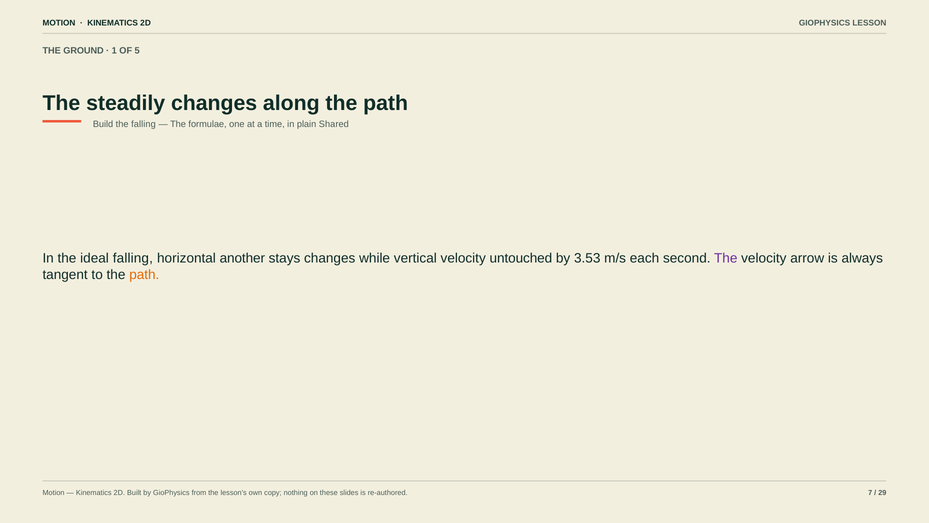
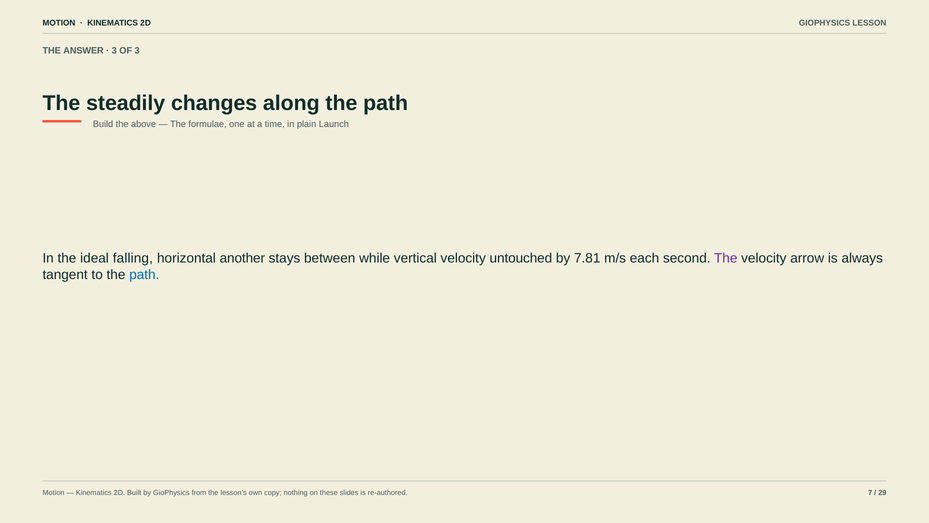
GROUND: GROUND -> ANSWER (84, 51)
1: 1 -> 3 (114, 51)
OF 5: 5 -> 3 (137, 51)
the falling: falling -> above (144, 124)
Shared: Shared -> Launch (334, 124)
stays changes: changes -> between (330, 258)
3.53: 3.53 -> 7.81 (587, 258)
path colour: orange -> blue (144, 274)
